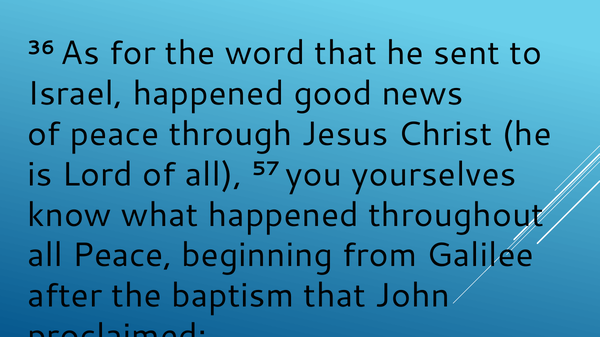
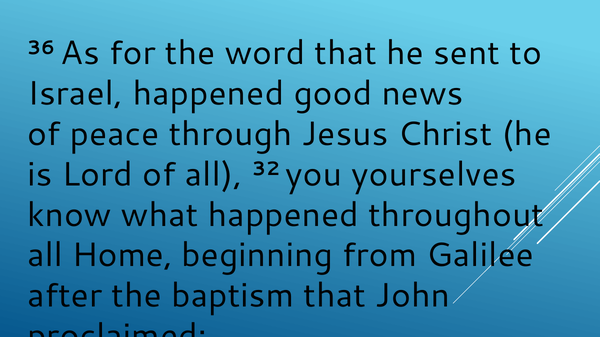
57: 57 -> 32 (266, 169)
all Peace: Peace -> Home (122, 256)
